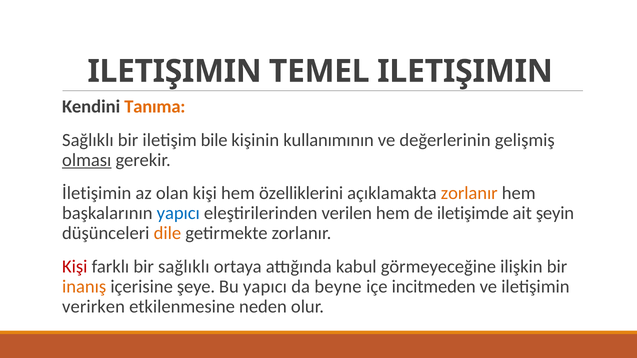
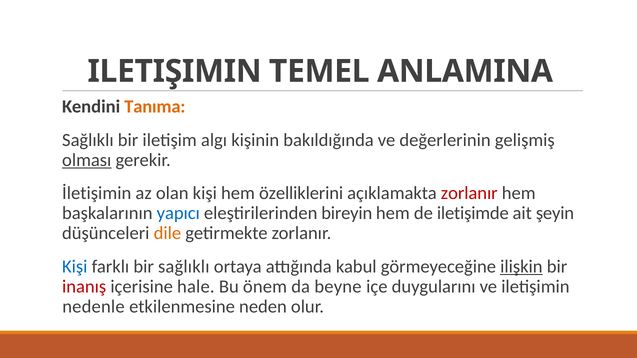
TEMEL ILETIŞIMIN: ILETIŞIMIN -> ANLAMINA (465, 71)
bile: bile -> algı (214, 140)
kullanımının: kullanımının -> bakıldığında (329, 140)
zorlanır colour: orange -> red (469, 193)
verilen: verilen -> bireyin (347, 213)
Kişi colour: red -> blue (75, 267)
ilişkin underline: none -> present (521, 267)
inanış colour: orange -> red (84, 287)
şeye: şeye -> hale (196, 287)
Bu yapıcı: yapıcı -> önem (265, 287)
incitmeden: incitmeden -> duygularını (434, 287)
verirken: verirken -> nedenle (93, 307)
